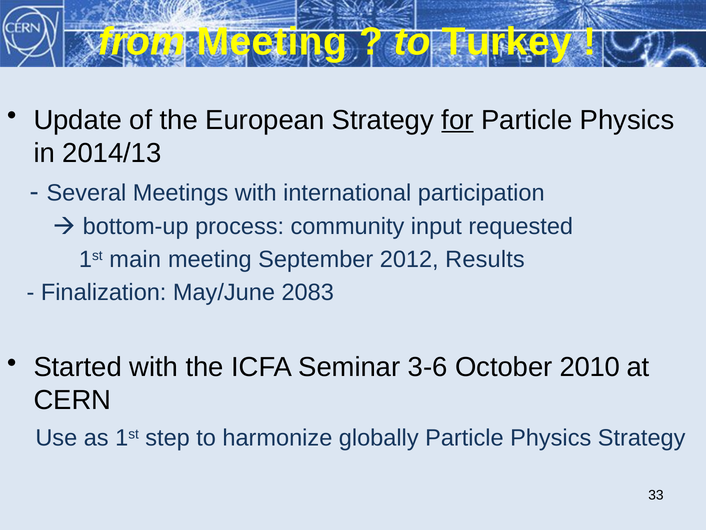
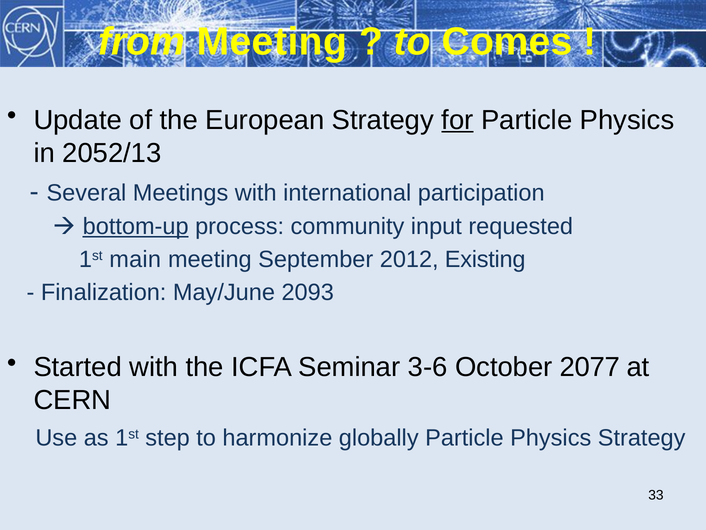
Turkey: Turkey -> Comes (507, 42)
2014/13: 2014/13 -> 2052/13 (112, 153)
bottom-up underline: none -> present (136, 226)
Results: Results -> Existing (485, 259)
2083: 2083 -> 2093 (308, 292)
2010: 2010 -> 2077 (590, 367)
